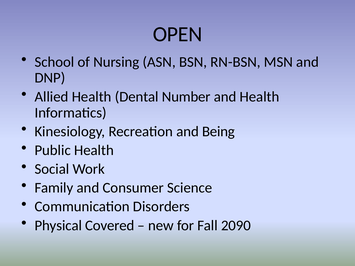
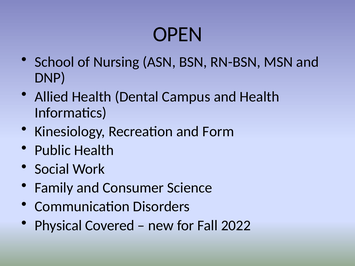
Number: Number -> Campus (186, 97)
Being: Being -> Form (218, 132)
2090: 2090 -> 2022 (236, 226)
